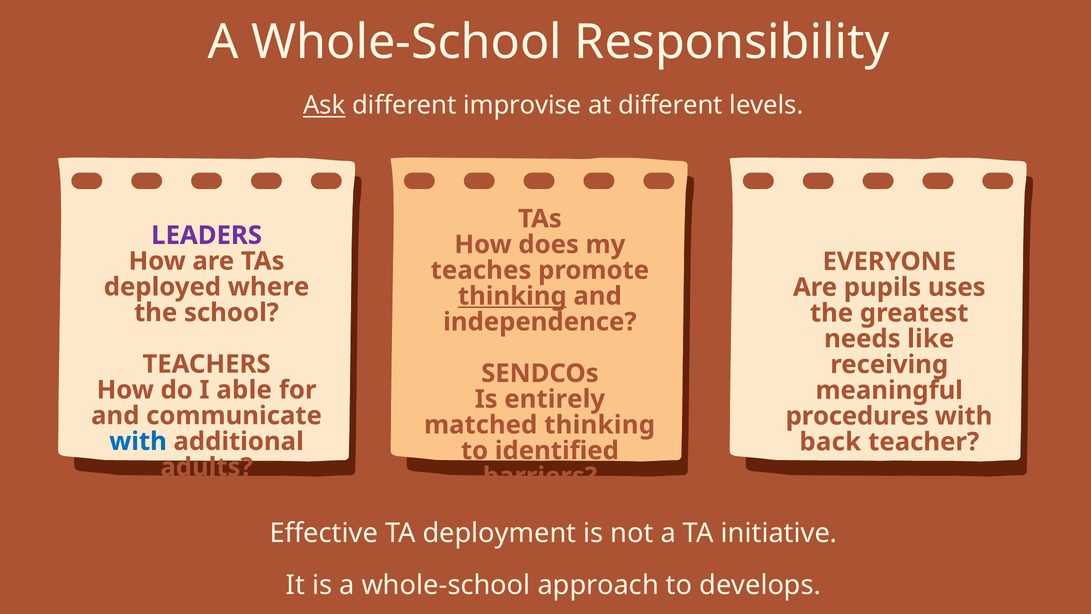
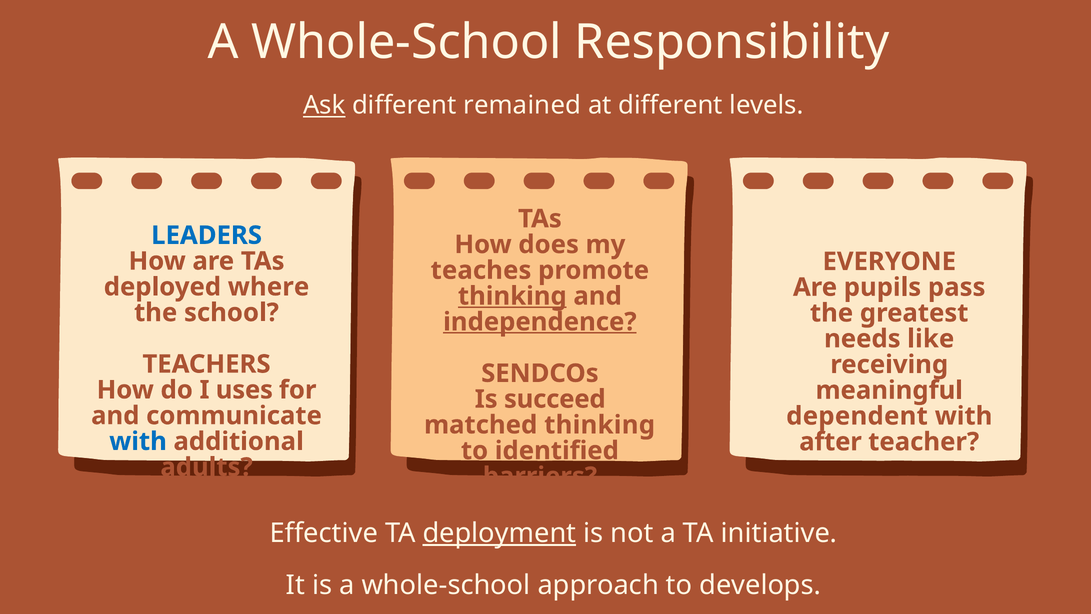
improvise: improvise -> remained (522, 105)
LEADERS colour: purple -> blue (207, 235)
uses: uses -> pass (957, 287)
independence underline: none -> present (540, 322)
able: able -> uses (244, 390)
entirely: entirely -> succeed (555, 399)
procedures: procedures -> dependent (857, 416)
back: back -> after (830, 442)
deployment underline: none -> present (499, 533)
